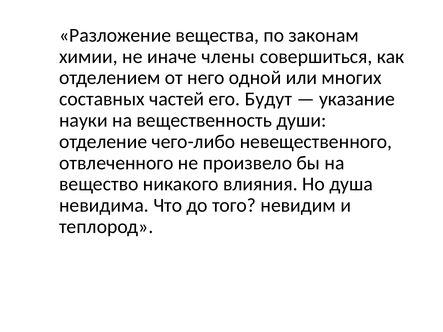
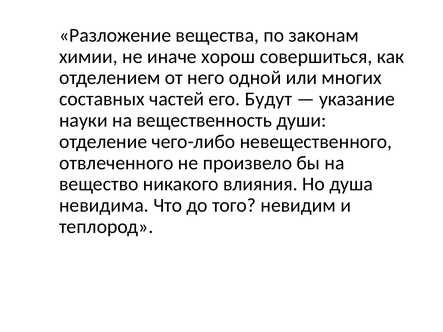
члены: члены -> хорош (228, 57)
